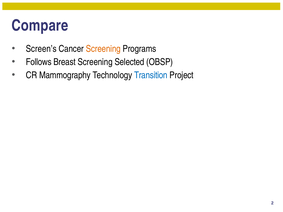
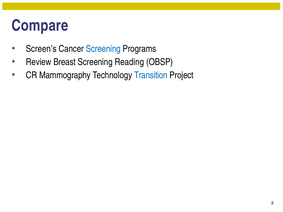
Screening colour: orange -> blue (103, 49)
Follows: Follows -> Review (39, 62)
Selected: Selected -> Reading (129, 62)
